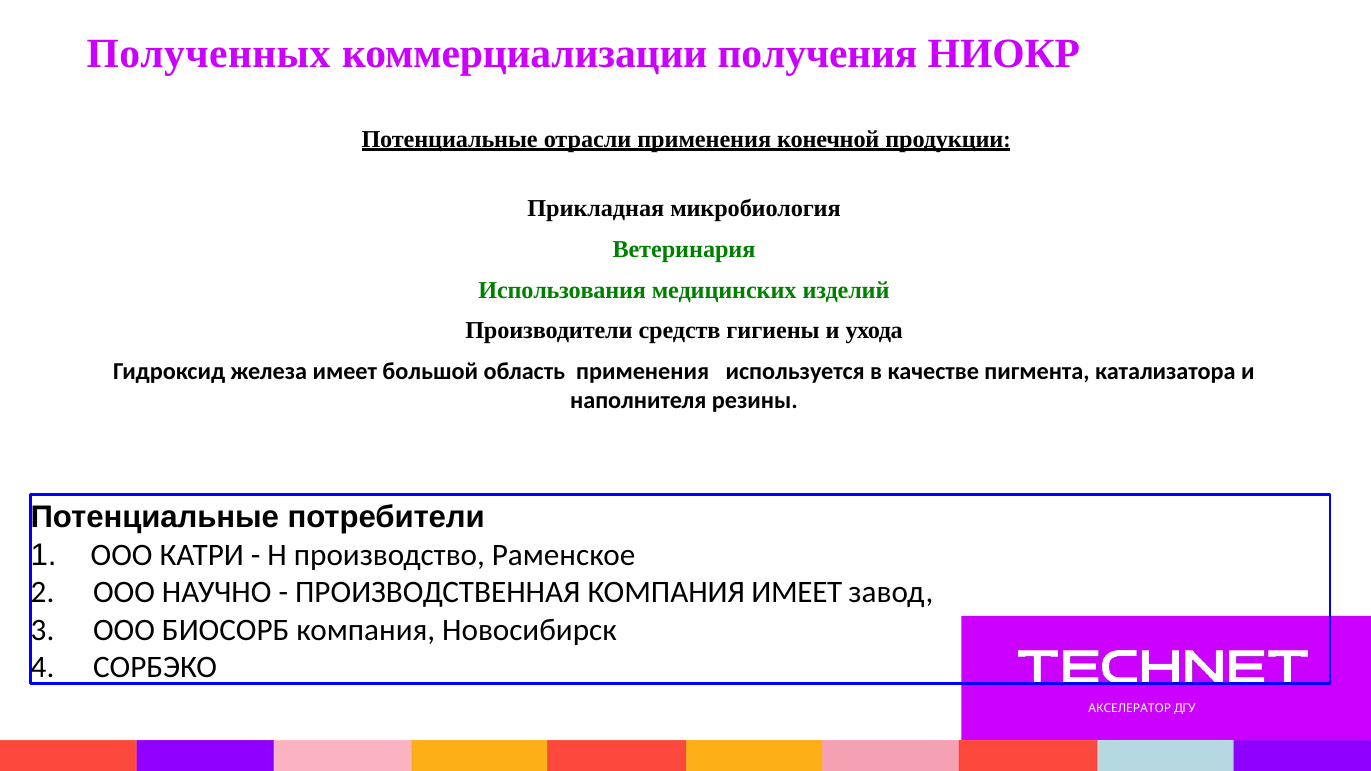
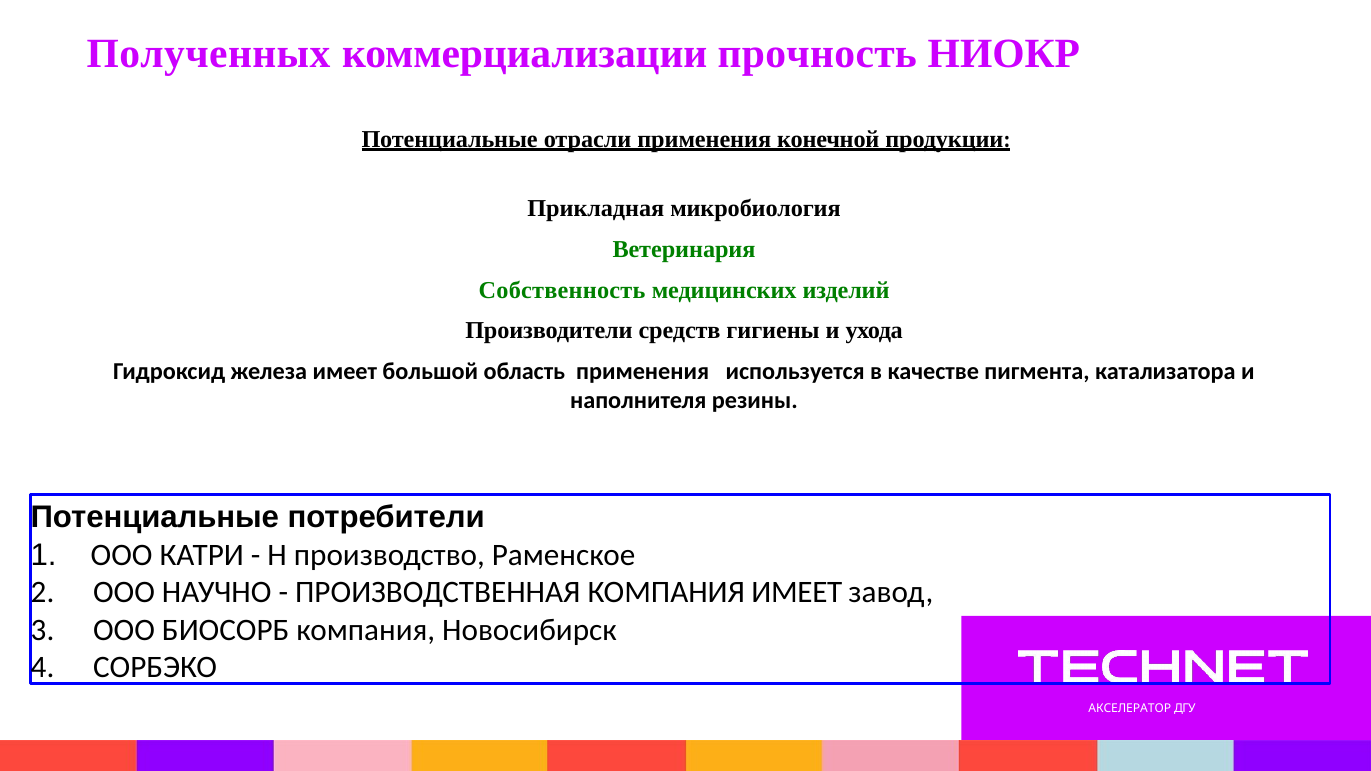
получения: получения -> прочность (817, 54)
Использования: Использования -> Собственность (562, 290)
